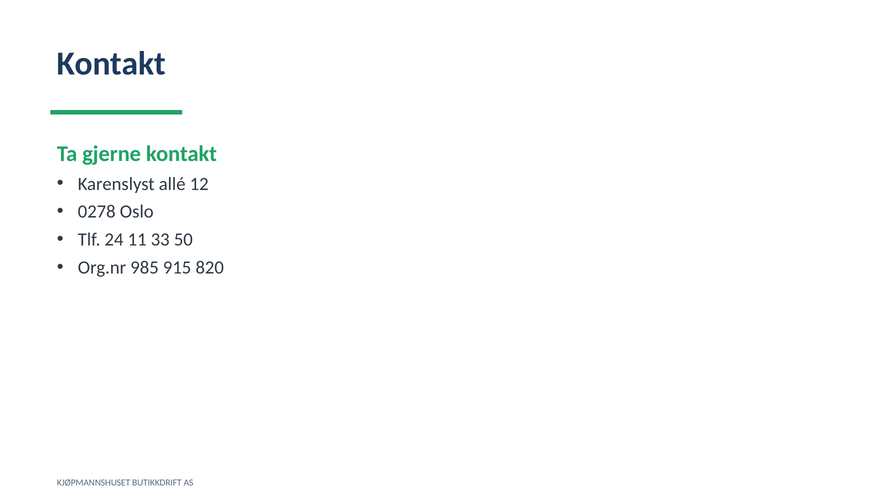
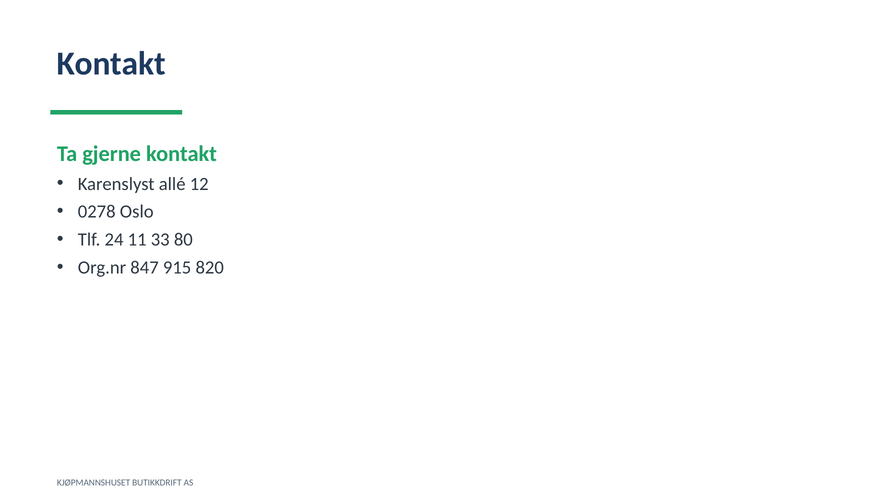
50: 50 -> 80 (183, 240)
985: 985 -> 847 (145, 268)
